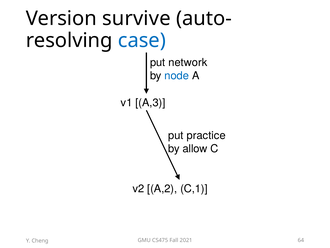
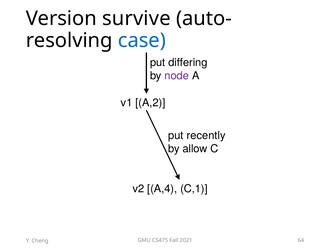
network: network -> differing (188, 62)
node colour: blue -> purple (177, 76)
A,3: A,3 -> A,2 (150, 103)
practice: practice -> recently (206, 135)
A,2: A,2 -> A,4 (162, 188)
